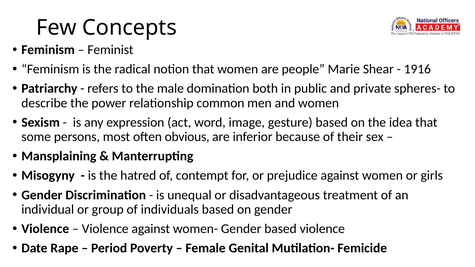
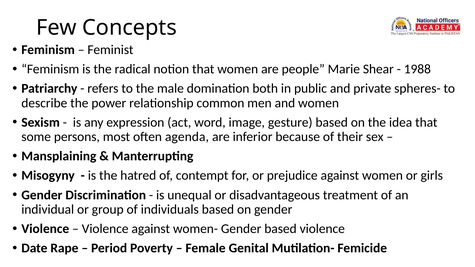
1916: 1916 -> 1988 (417, 69)
obvious: obvious -> agenda (187, 137)
